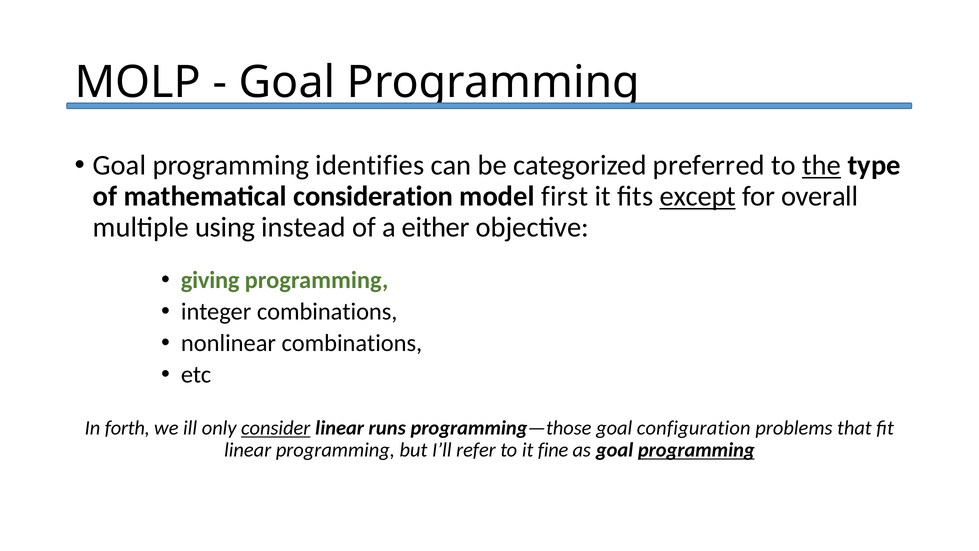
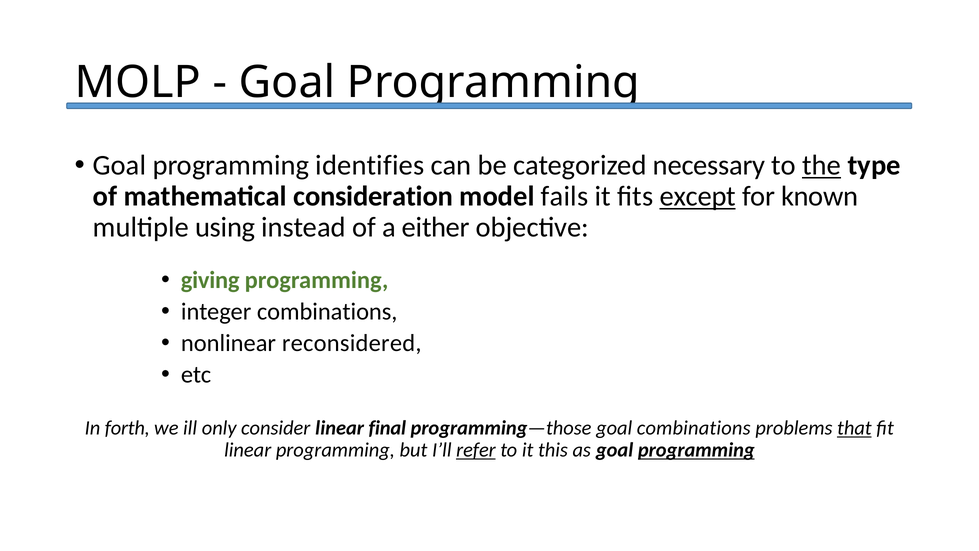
preferred: preferred -> necessary (709, 165)
first: first -> fails (565, 196)
overall: overall -> known (820, 196)
nonlinear combinations: combinations -> reconsidered (352, 343)
consider underline: present -> none (276, 428)
runs: runs -> final (387, 428)
goal configuration: configuration -> combinations (694, 428)
that underline: none -> present (854, 428)
refer underline: none -> present (476, 450)
fine: fine -> this (553, 450)
